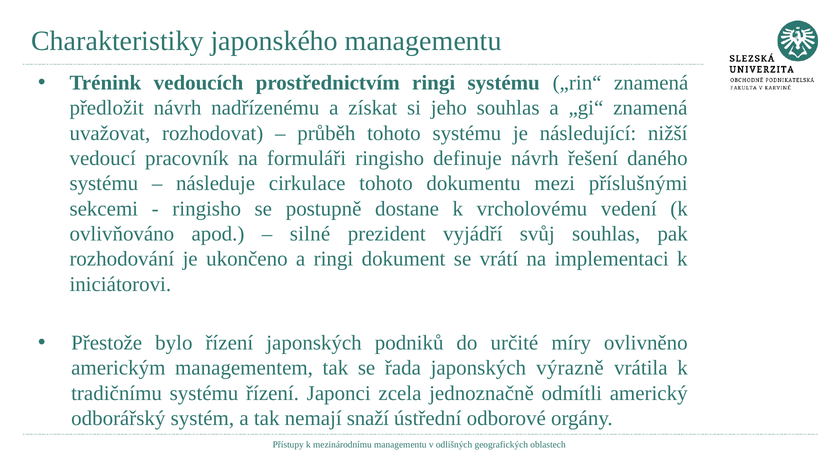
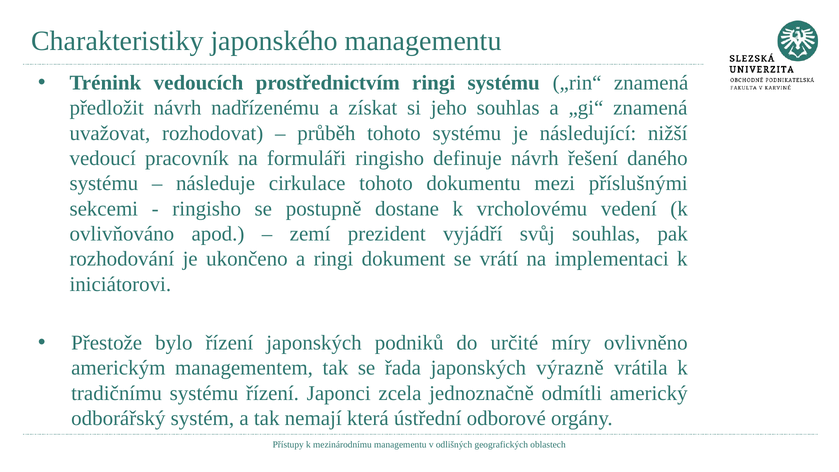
silné: silné -> zemí (310, 234)
snaží: snaží -> která (368, 418)
